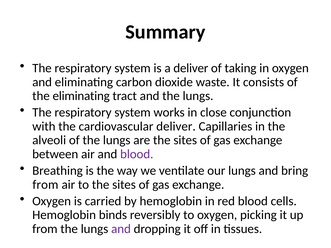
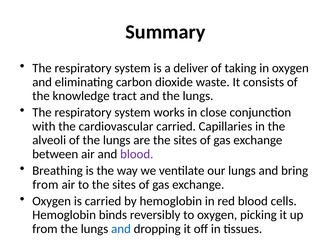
the eliminating: eliminating -> knowledge (81, 96)
cardiovascular deliver: deliver -> carried (176, 126)
and colour: purple -> blue (121, 229)
